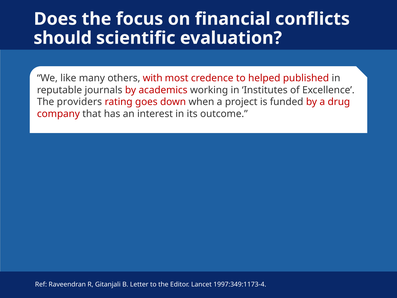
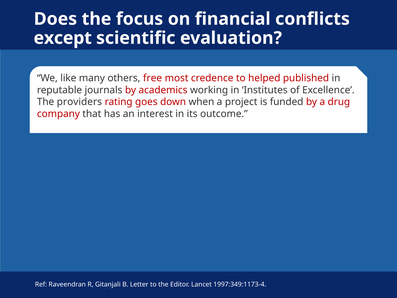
should: should -> except (63, 38)
with: with -> free (153, 78)
